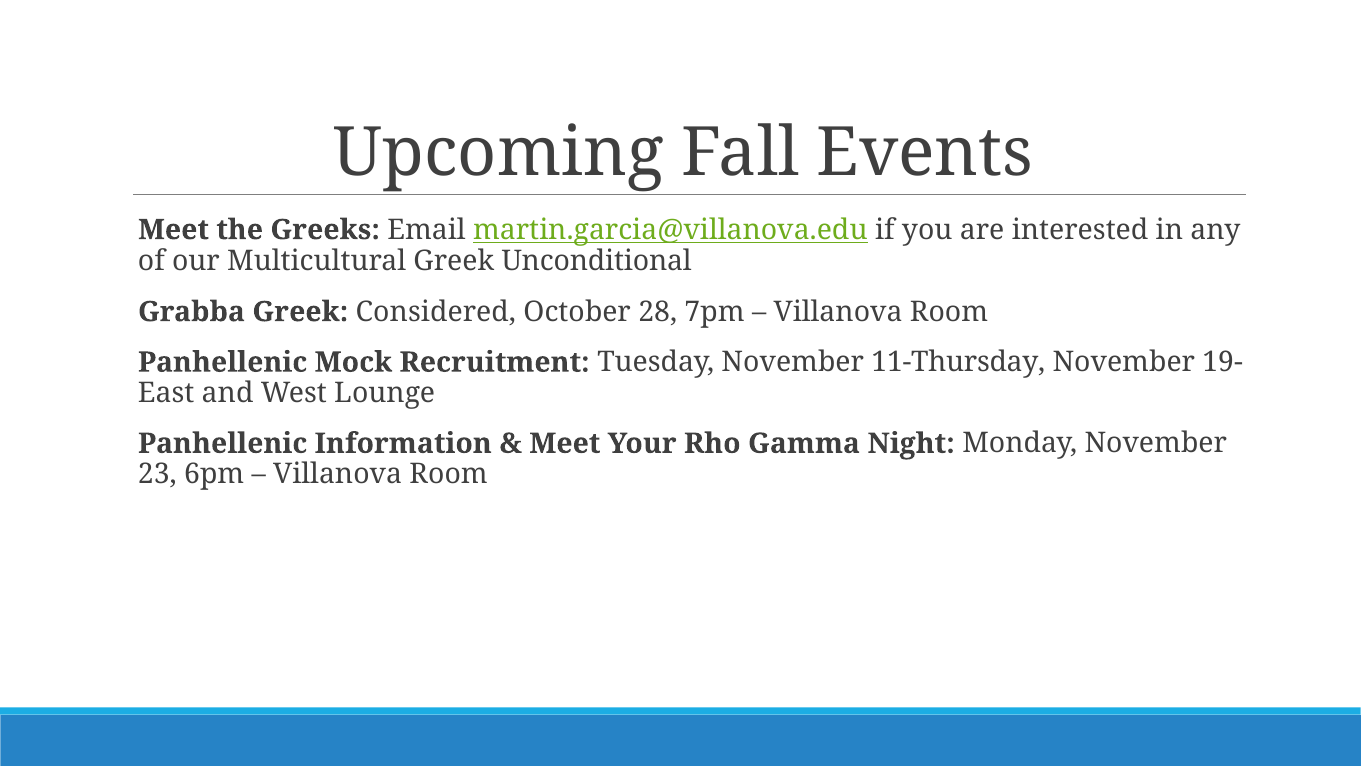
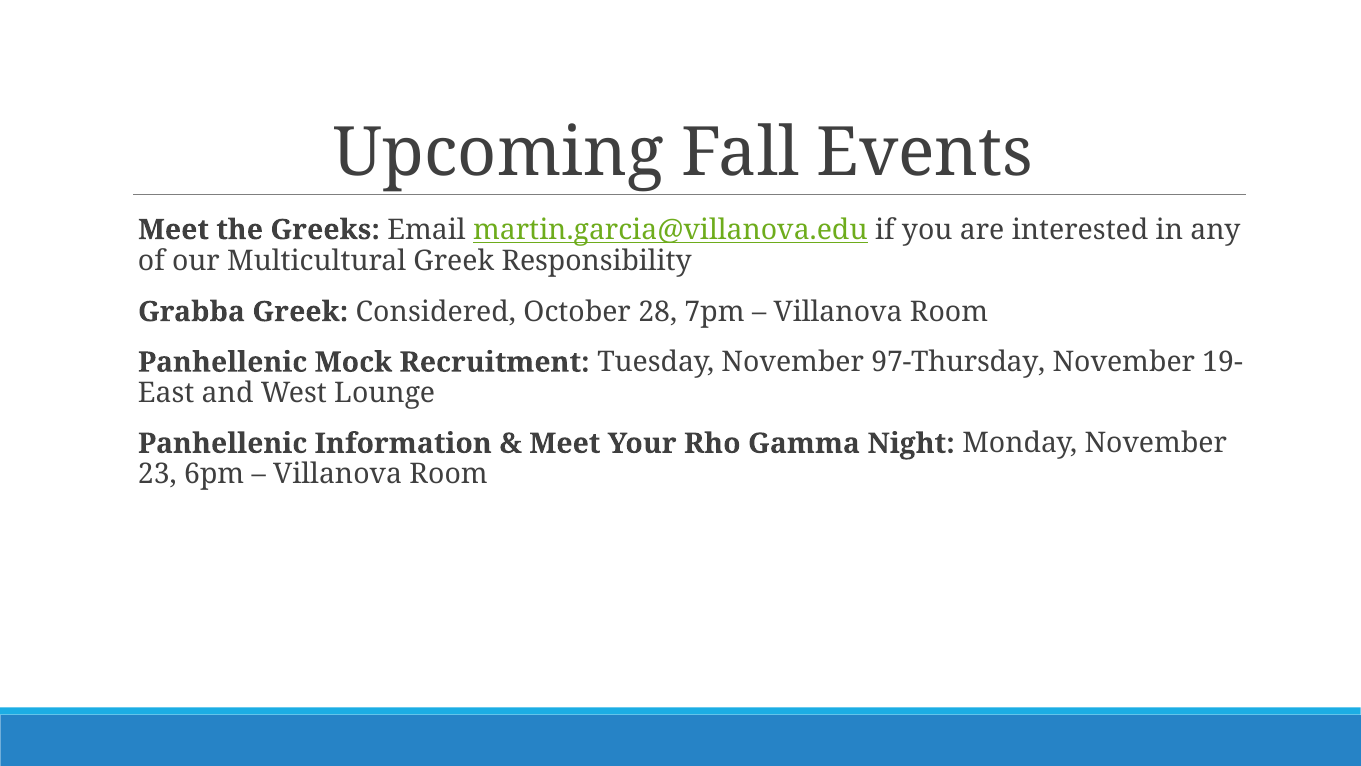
Unconditional: Unconditional -> Responsibility (597, 261)
11-Thursday: 11-Thursday -> 97-Thursday (958, 362)
